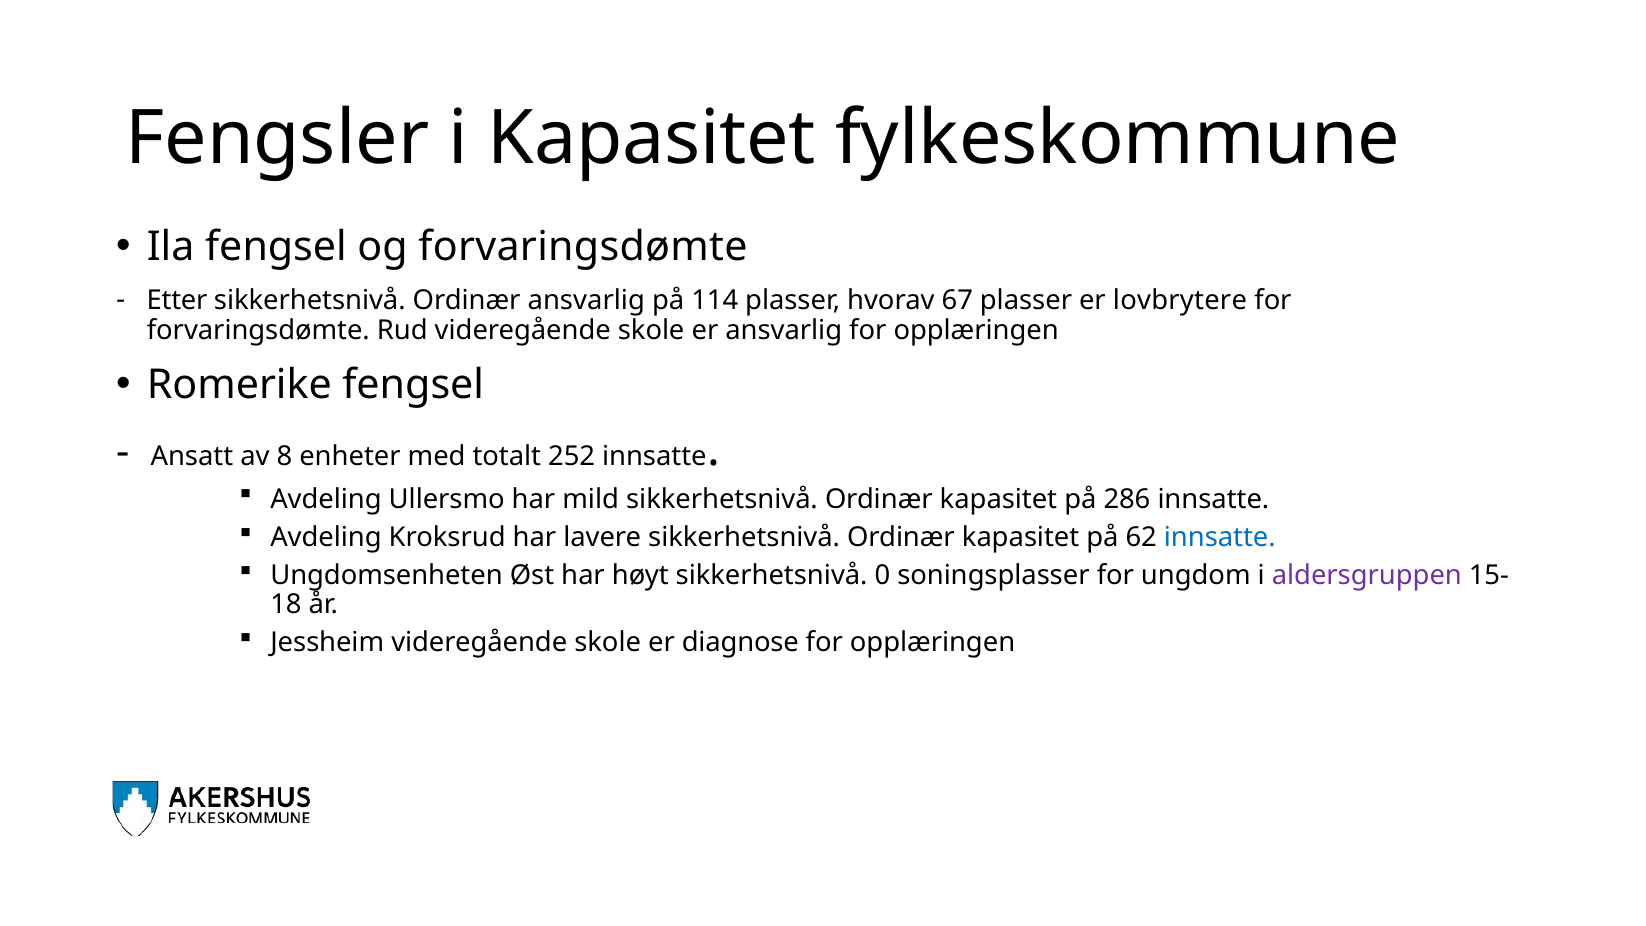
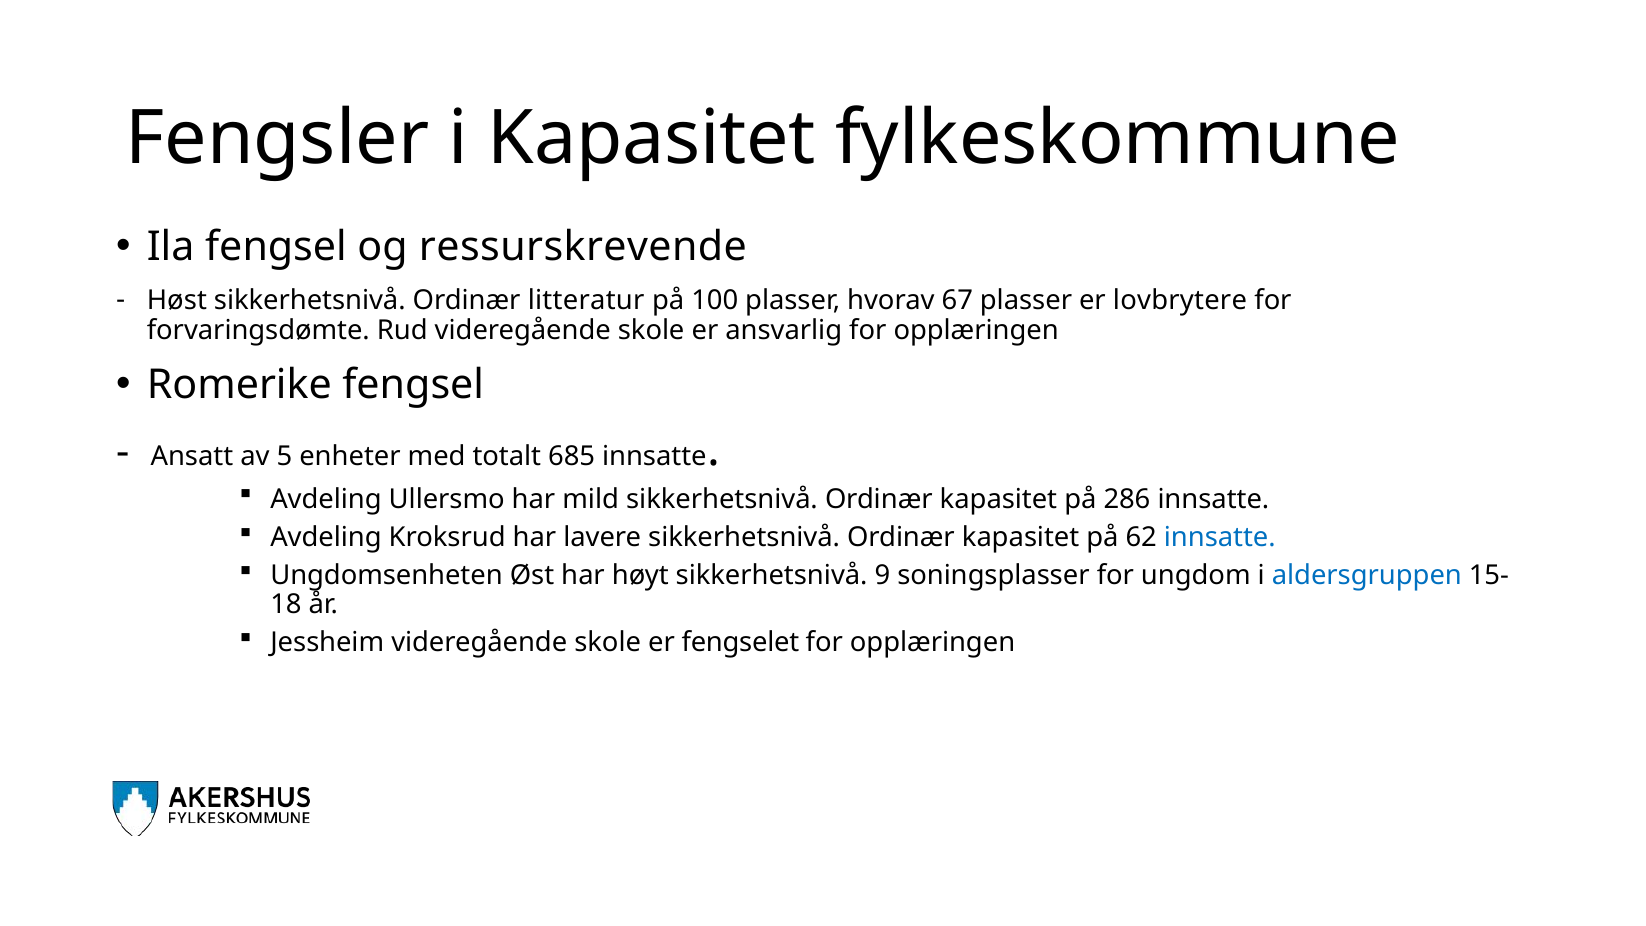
og forvaringsdømte: forvaringsdømte -> ressurskrevende (583, 247)
Etter: Etter -> Høst (177, 301)
Ordinær ansvarlig: ansvarlig -> litteratur (586, 301)
114: 114 -> 100 (715, 301)
8: 8 -> 5 (285, 456)
252: 252 -> 685 (572, 456)
0: 0 -> 9 (882, 575)
aldersgruppen colour: purple -> blue (1367, 575)
diagnose: diagnose -> fengselet (740, 643)
